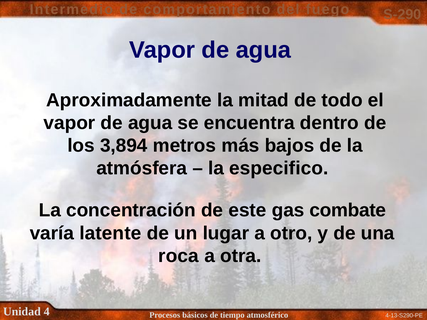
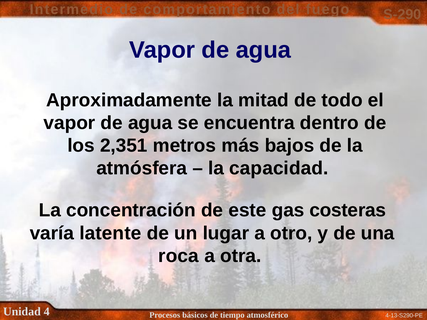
3,894: 3,894 -> 2,351 (124, 146)
especifico: especifico -> capacidad (279, 169)
combate: combate -> costeras (348, 211)
